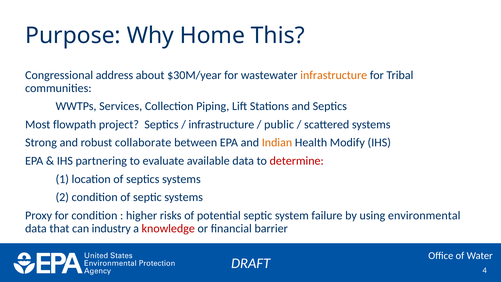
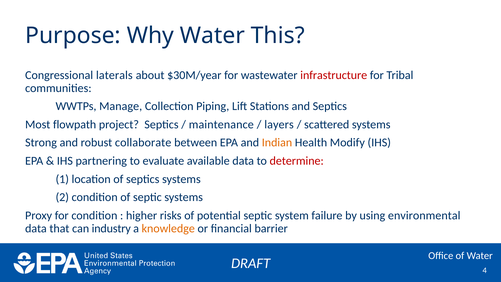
Why Home: Home -> Water (212, 36)
address: address -> laterals (114, 75)
infrastructure colour: orange -> red (334, 75)
Services: Services -> Manage (121, 106)
infrastructure: infrastructure -> maintenance (221, 124)
public: public -> layers (279, 124)
knowledge colour: red -> orange (168, 228)
